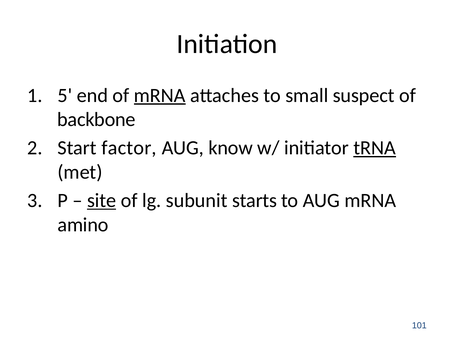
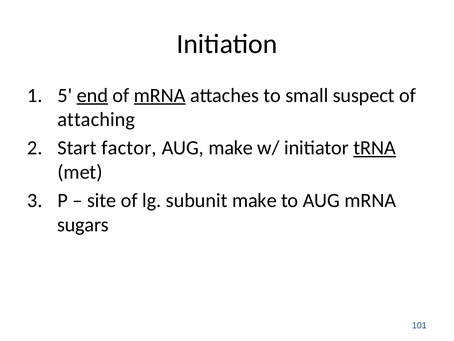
end underline: none -> present (92, 95)
backbone: backbone -> attaching (96, 119)
AUG know: know -> make (231, 148)
site underline: present -> none (102, 200)
subunit starts: starts -> make (254, 200)
amino: amino -> sugars (83, 224)
